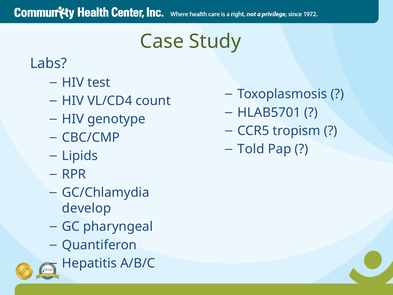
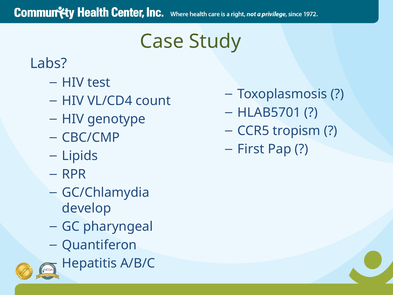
Told: Told -> First (251, 149)
